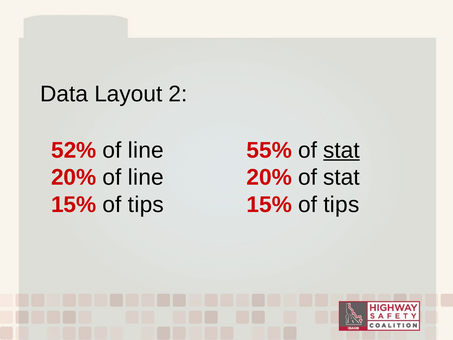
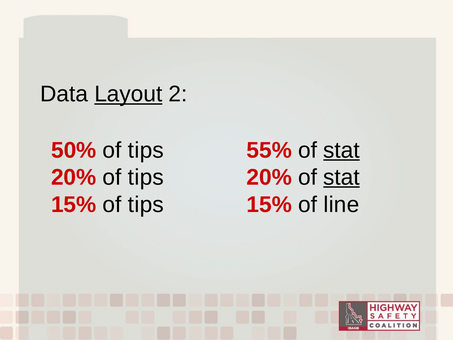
Layout underline: none -> present (128, 94)
52%: 52% -> 50% (74, 150)
line: line -> tips (146, 150)
20% of line: line -> tips (146, 177)
stat underline: none -> present (342, 177)
tips: tips -> line (341, 204)
